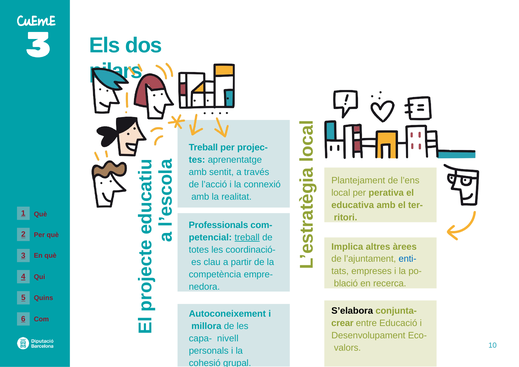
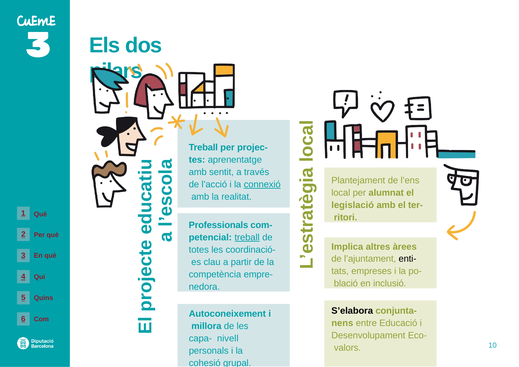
connexió underline: none -> present (262, 184)
perativa: perativa -> alumnat (386, 193)
educativa: educativa -> legislació (353, 205)
enti- colour: blue -> black (408, 259)
recerca: recerca -> inclusió (390, 284)
crear: crear -> nens (342, 323)
